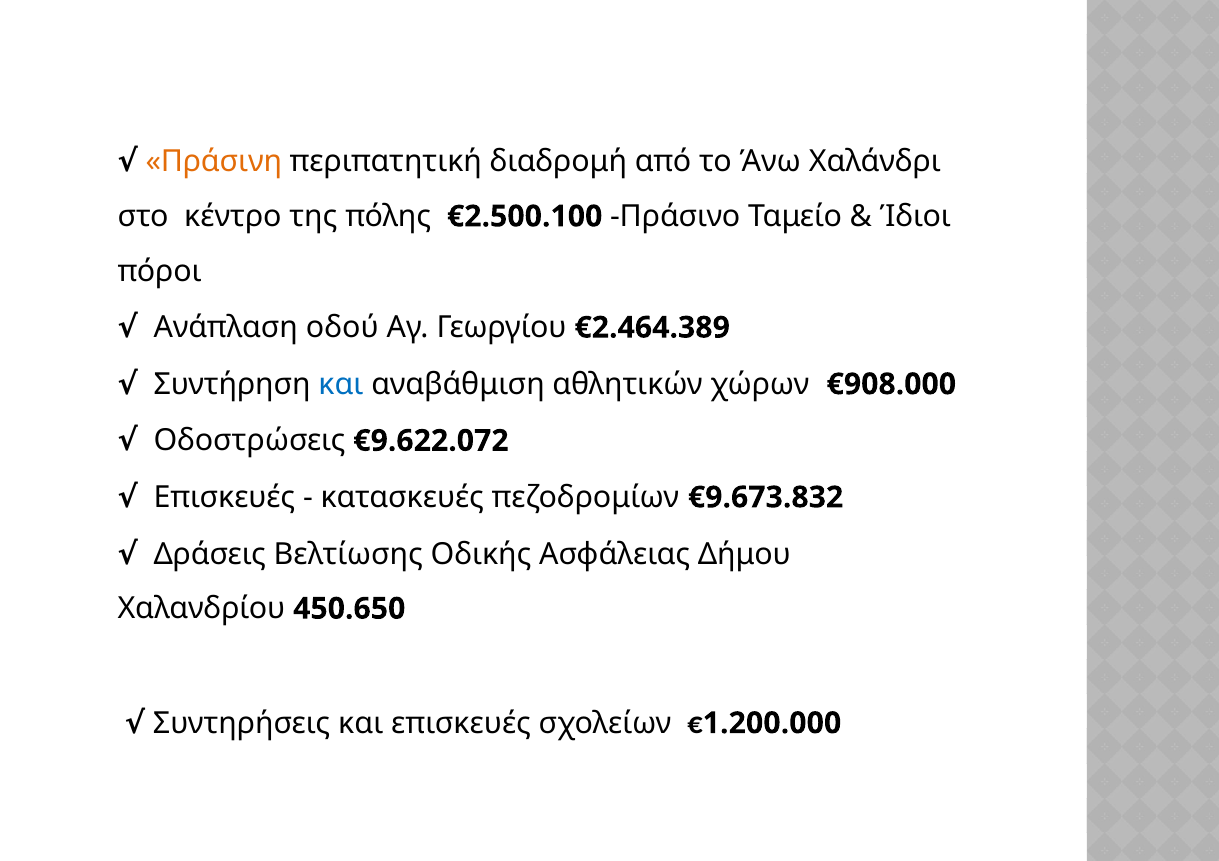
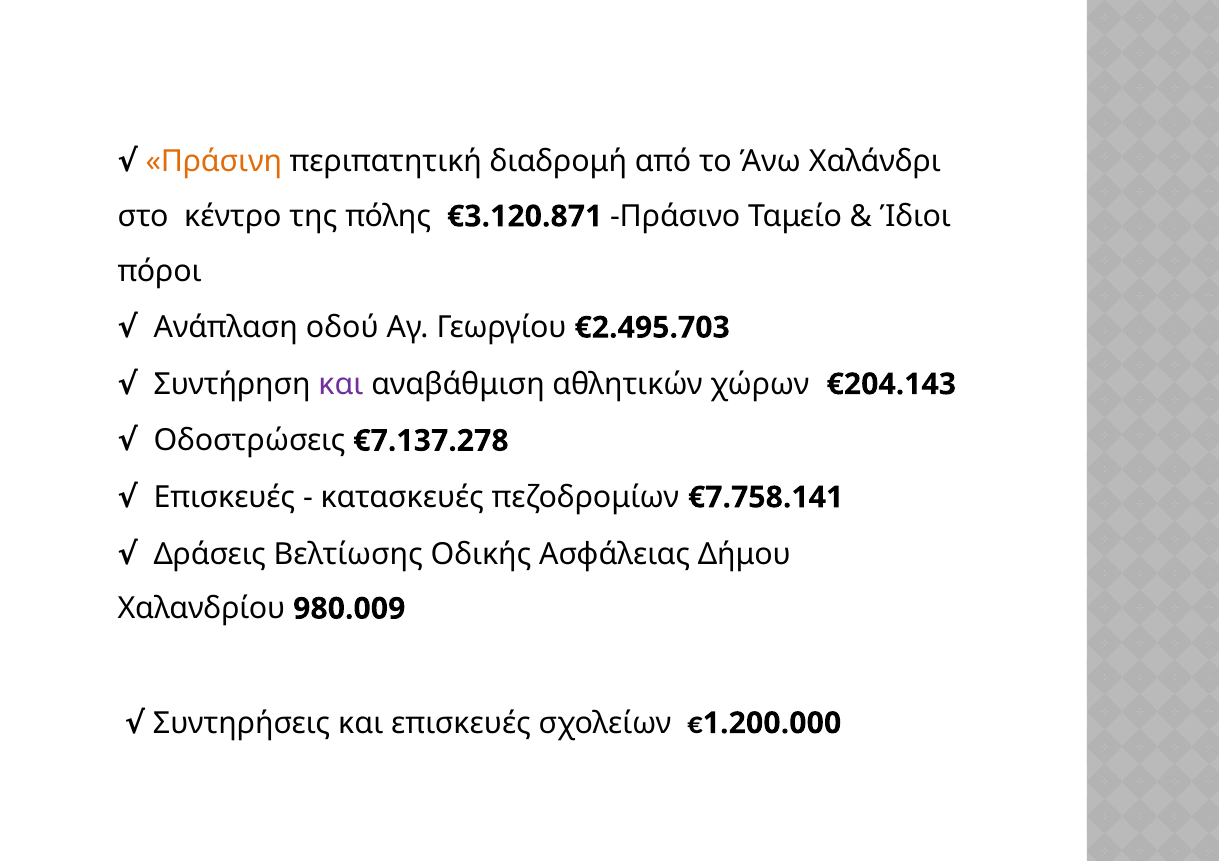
€2.500.100: €2.500.100 -> €3.120.871 (525, 216)
€2.464.389: €2.464.389 -> €2.495.703 (652, 328)
και colour: blue -> purple (341, 384)
€908.000: €908.000 -> €204.143 (891, 384)
€9.622.072: €9.622.072 -> €7.137.278 (431, 441)
€9.673.832: €9.673.832 -> €7.758.141 (766, 498)
450.650: 450.650 -> 980.009 (349, 609)
